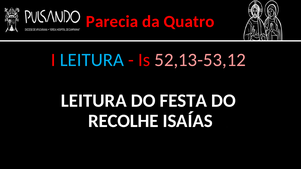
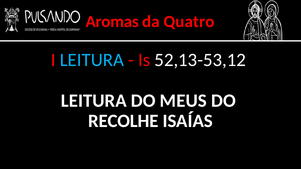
Parecia: Parecia -> Aromas (112, 22)
52,13-53,12 colour: pink -> white (200, 60)
FESTA: FESTA -> MEUS (183, 101)
